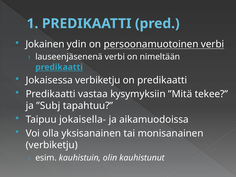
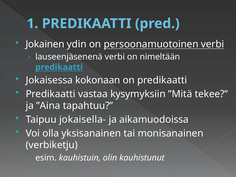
Jokaisessa verbiketju: verbiketju -> kokonaan (98, 80)
”Subj: ”Subj -> ”Aina (48, 106)
